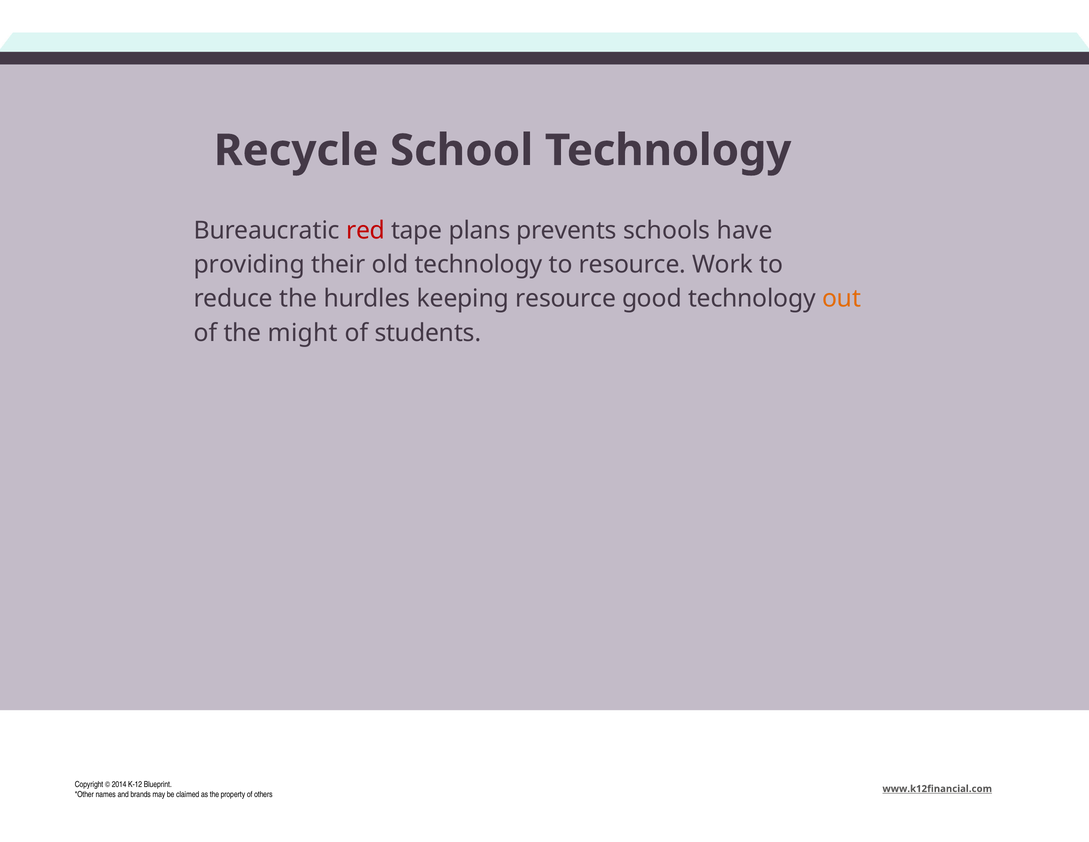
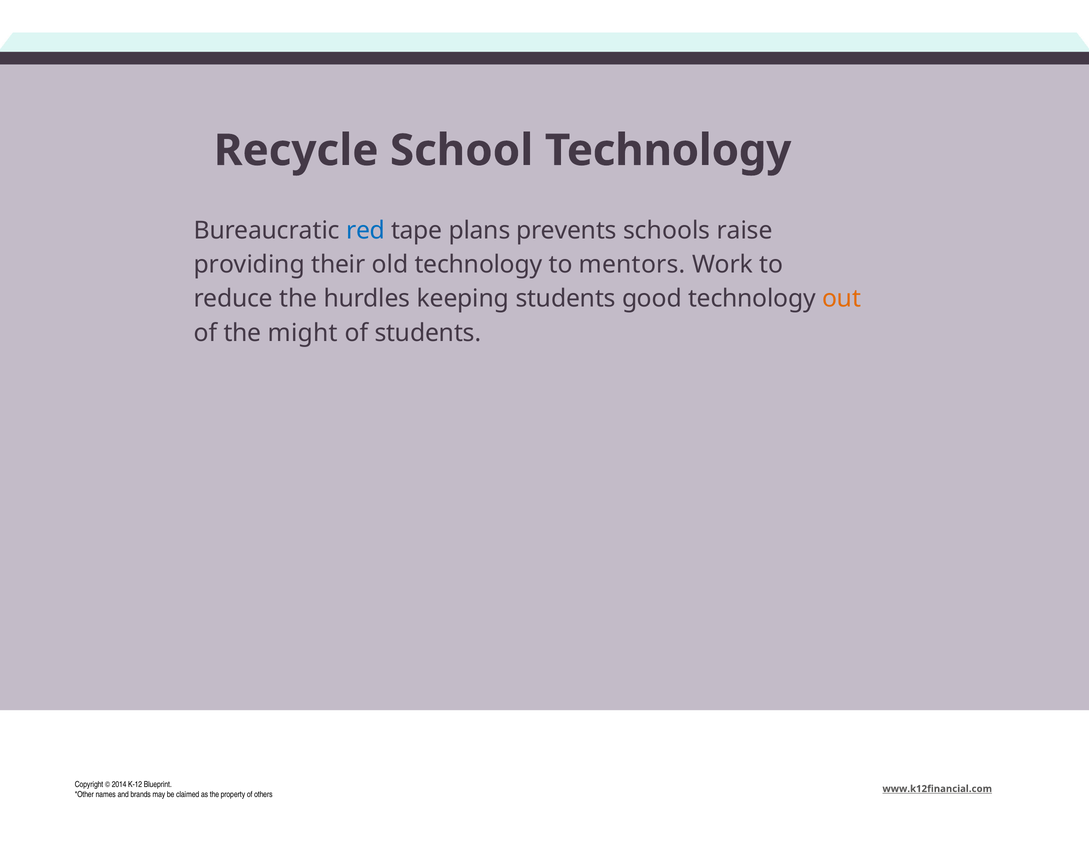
red colour: red -> blue (366, 230)
have: have -> raise (745, 230)
to resource: resource -> mentors (632, 264)
keeping resource: resource -> students (566, 299)
